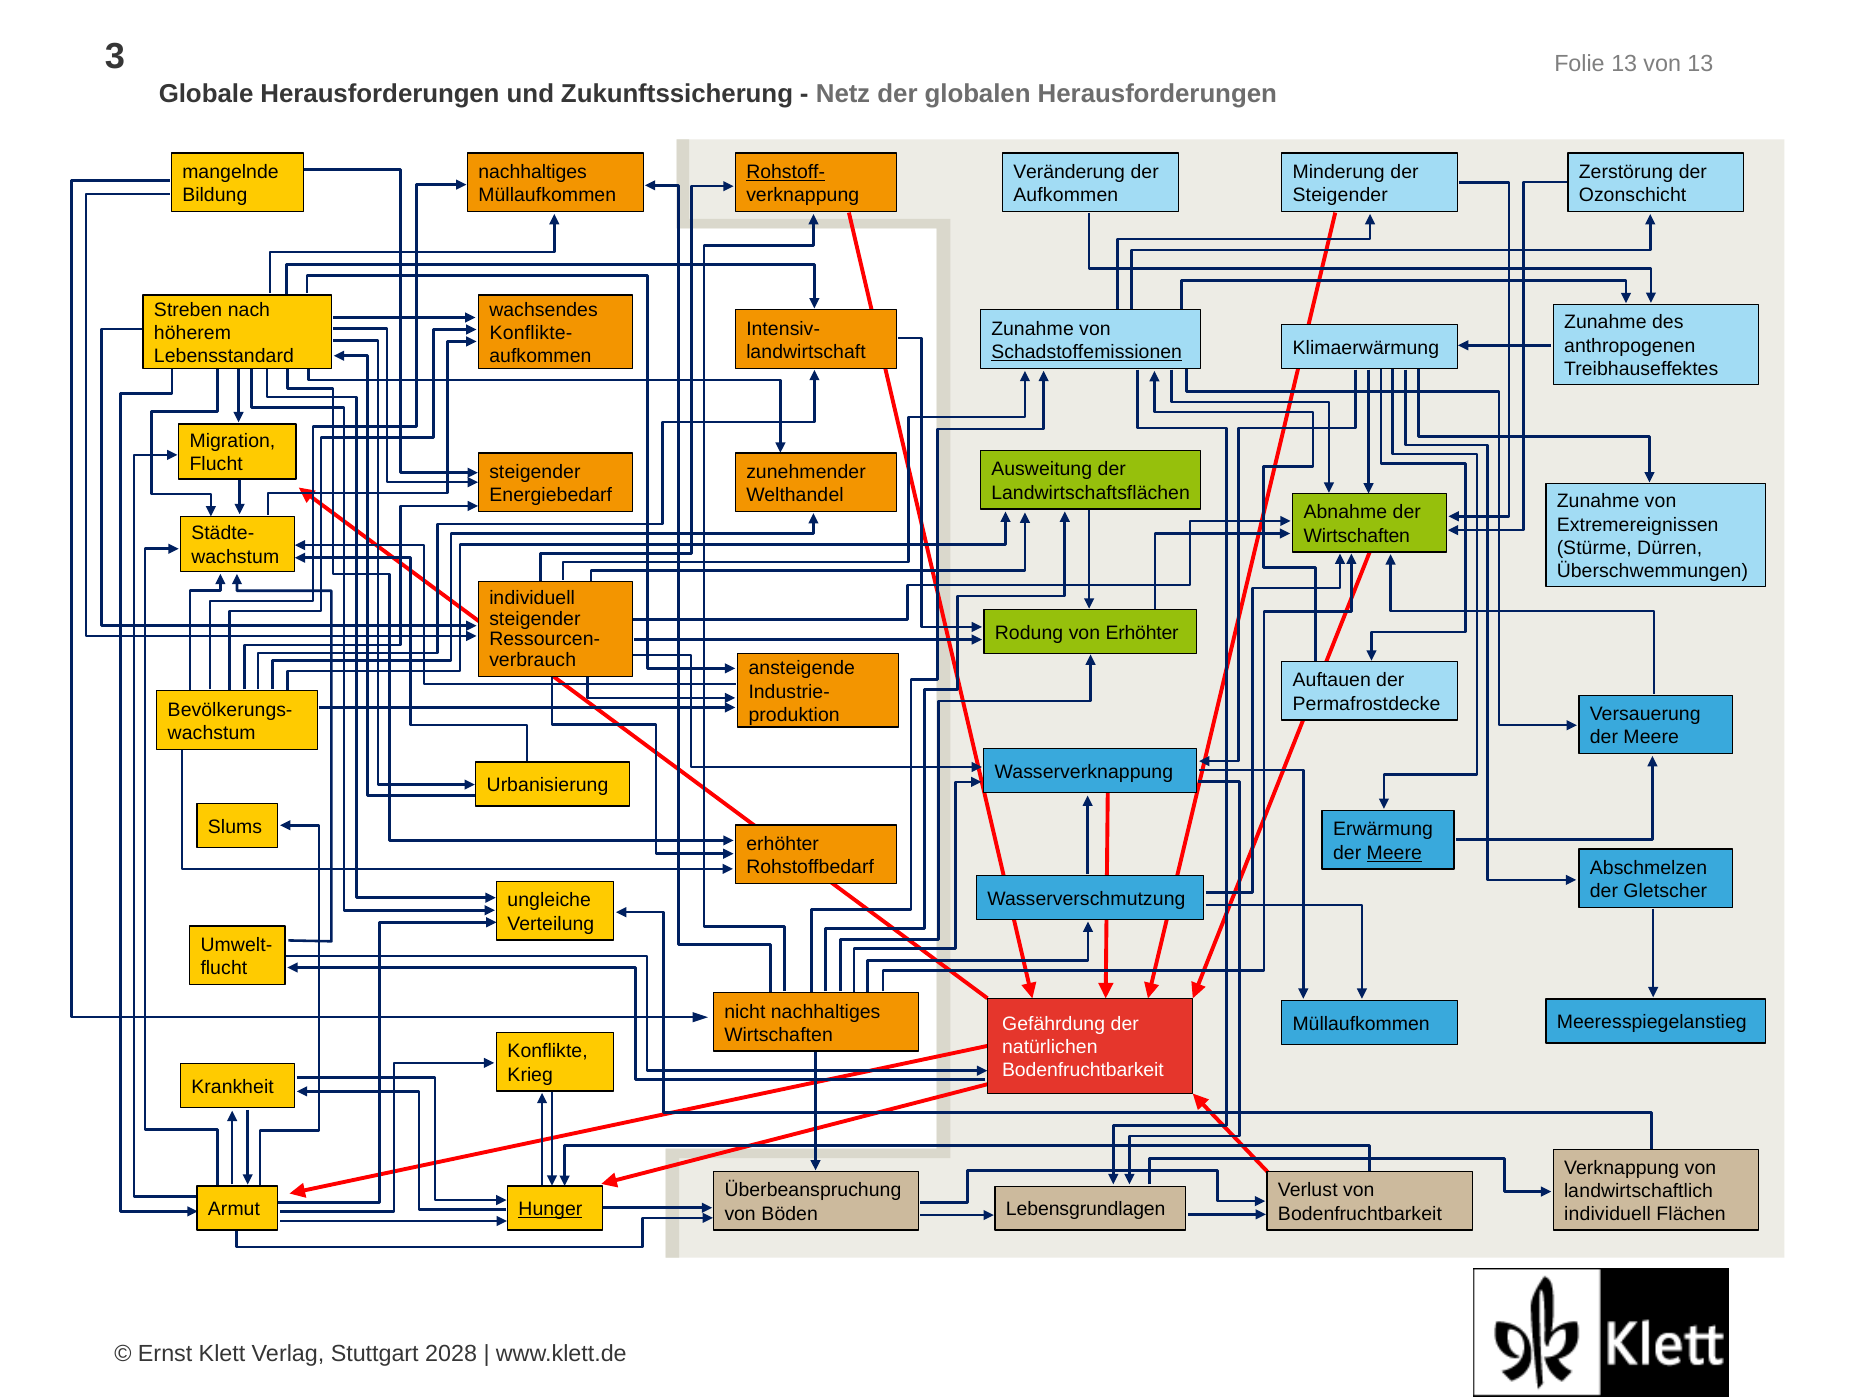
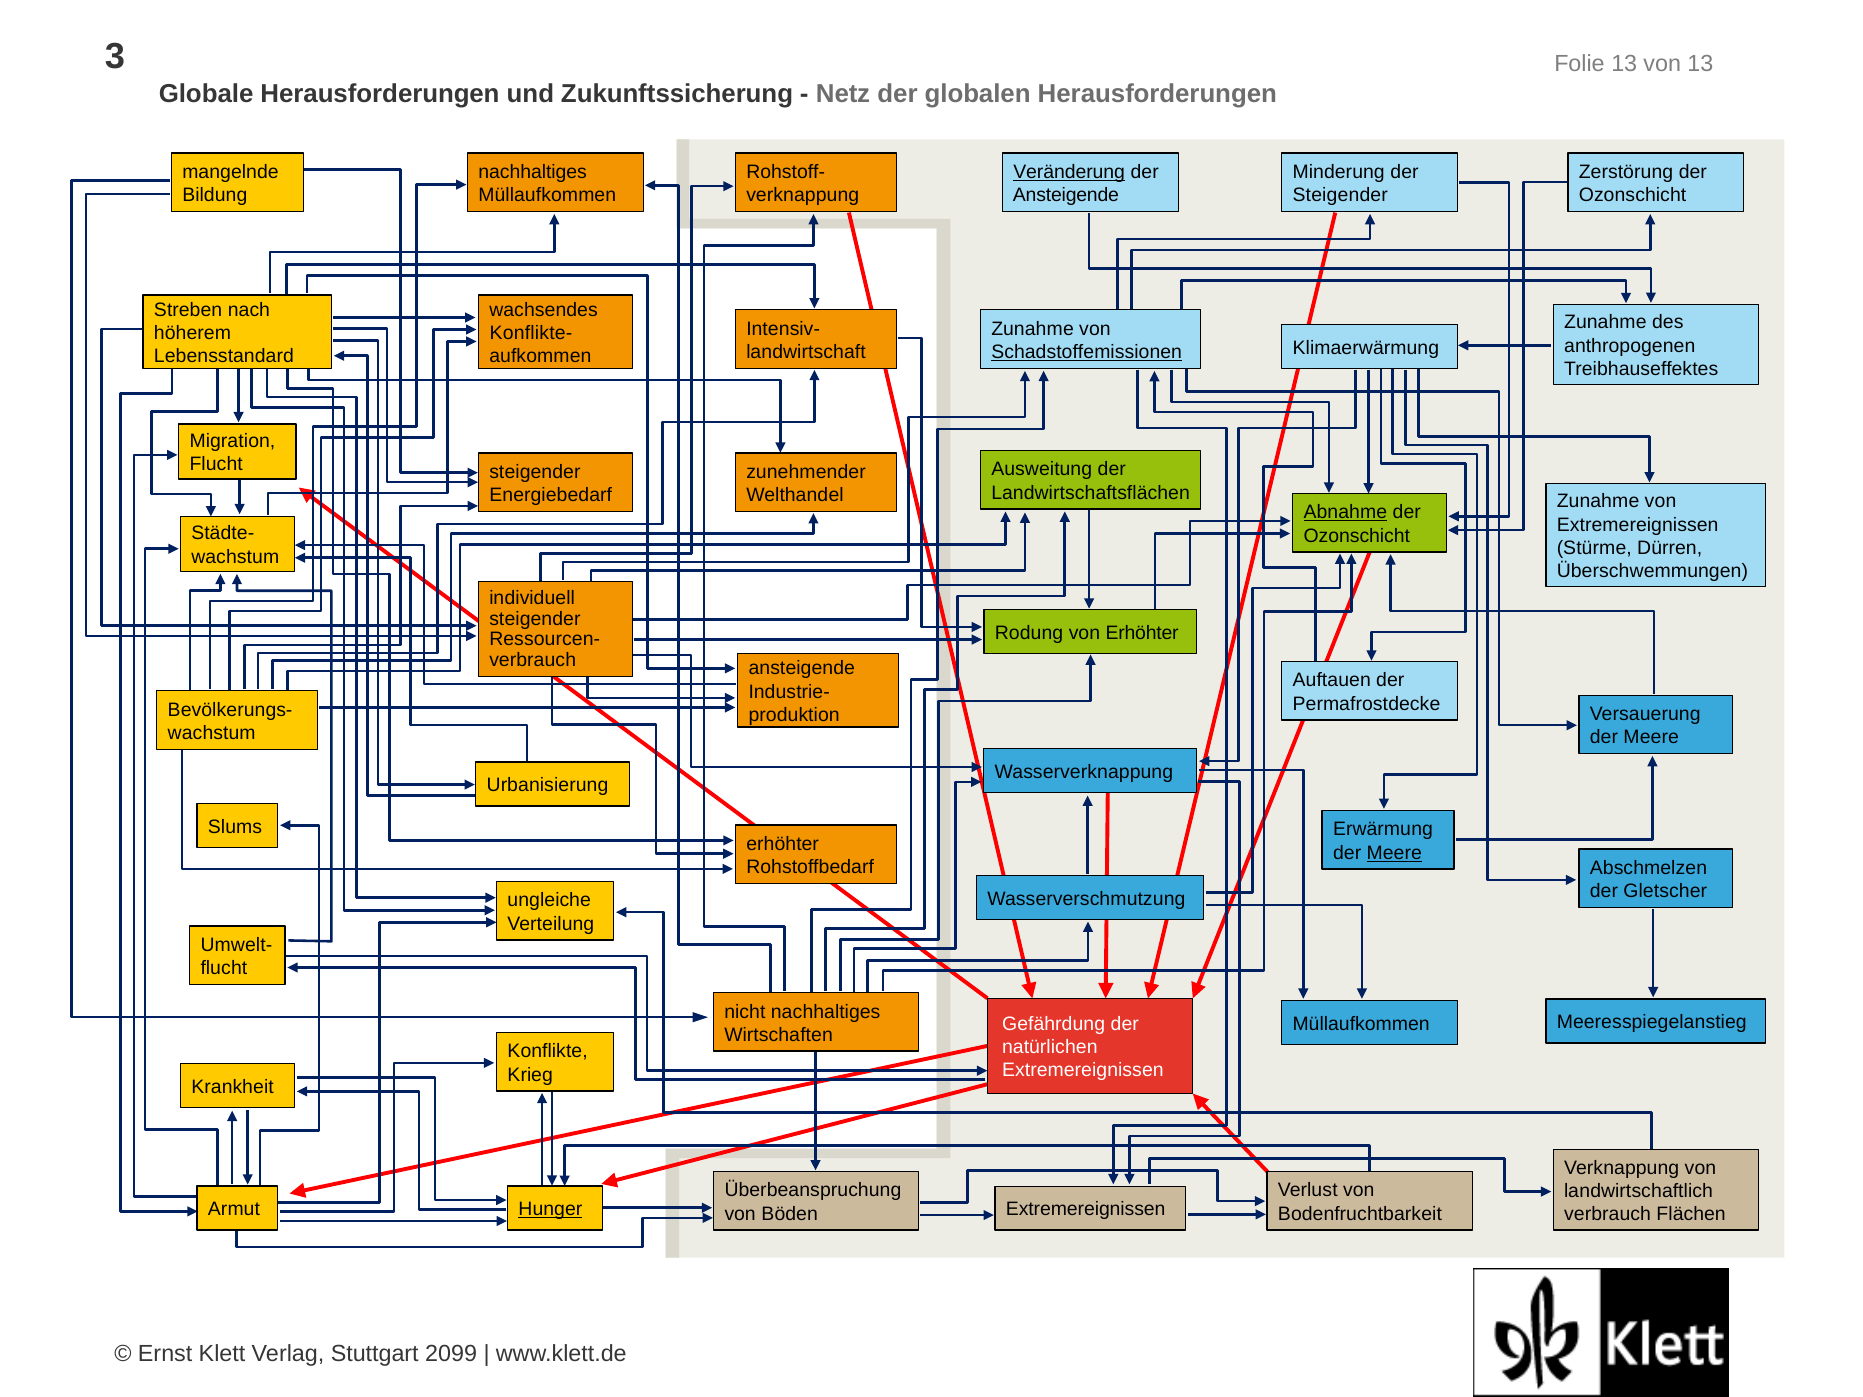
Rohstoff- underline: present -> none (786, 172)
Veränderung underline: none -> present (1069, 172)
Aufkommen: Aufkommen -> Ansteigende (1066, 195)
Abnahme underline: none -> present (1345, 513)
Wirtschaften: Wirtschaften -> Ozonschicht (1357, 536)
Bodenfruchtbarkeit: Bodenfruchtbarkeit -> Extremereignissen (1083, 1071)
Böden Lebensgrundlagen: Lebensgrundlagen -> Extremereignissen (1086, 1210)
individuell: individuell -> verbrauch (1608, 1215)
2028: 2028 -> 2099 (451, 1354)
